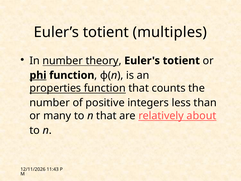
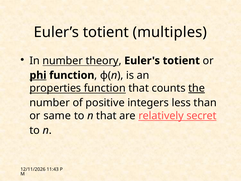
the underline: none -> present (197, 88)
many: many -> same (57, 116)
about: about -> secret (202, 116)
